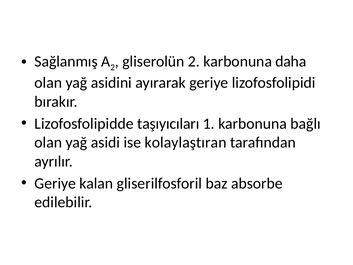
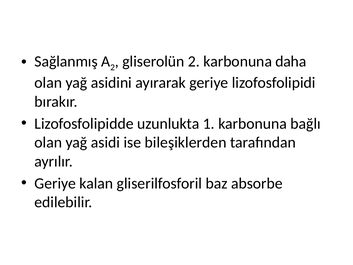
taşıyıcıları: taşıyıcıları -> uzunlukta (168, 124)
kolaylaştıran: kolaylaştıran -> bileşiklerden (186, 142)
